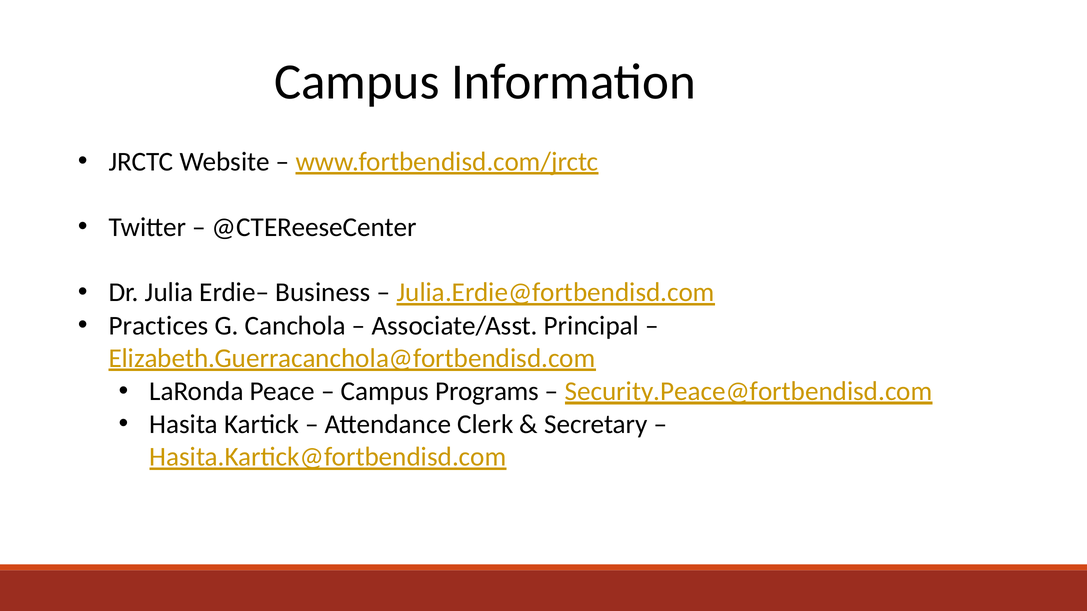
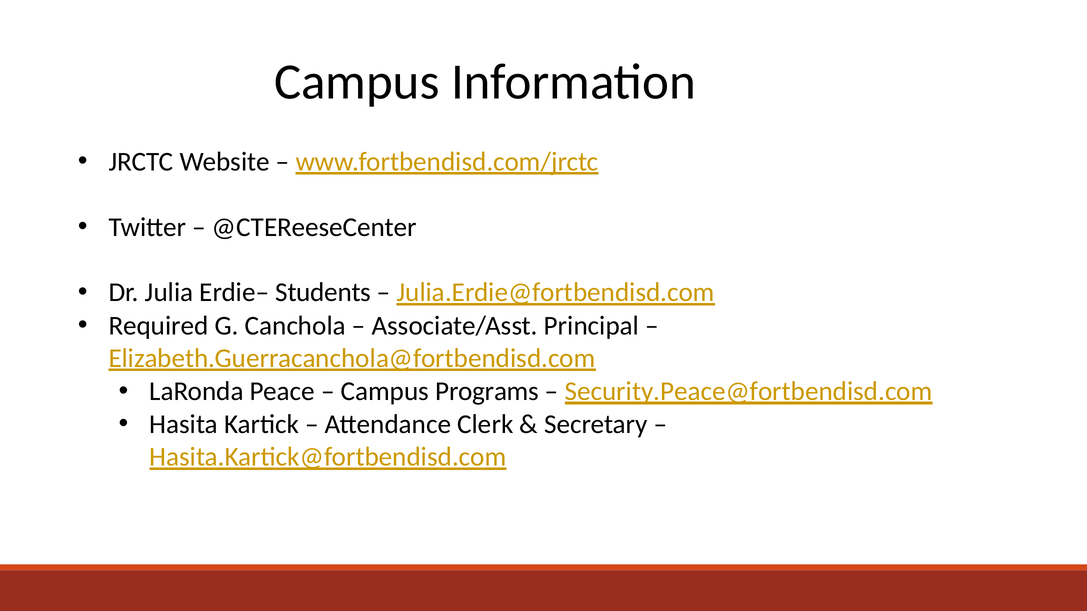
Business: Business -> Students (323, 293)
Practices: Practices -> Required (159, 326)
